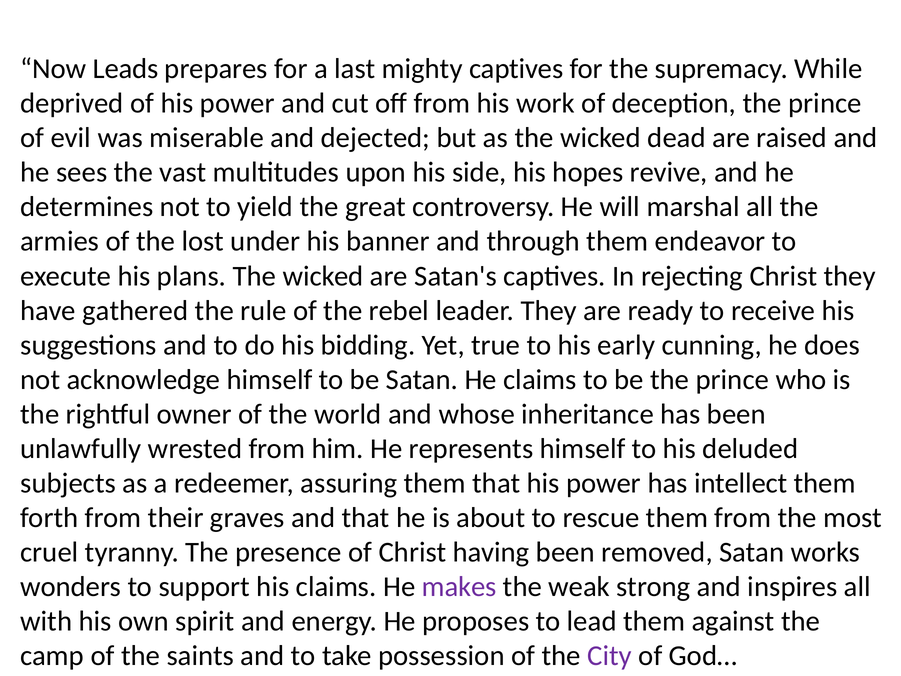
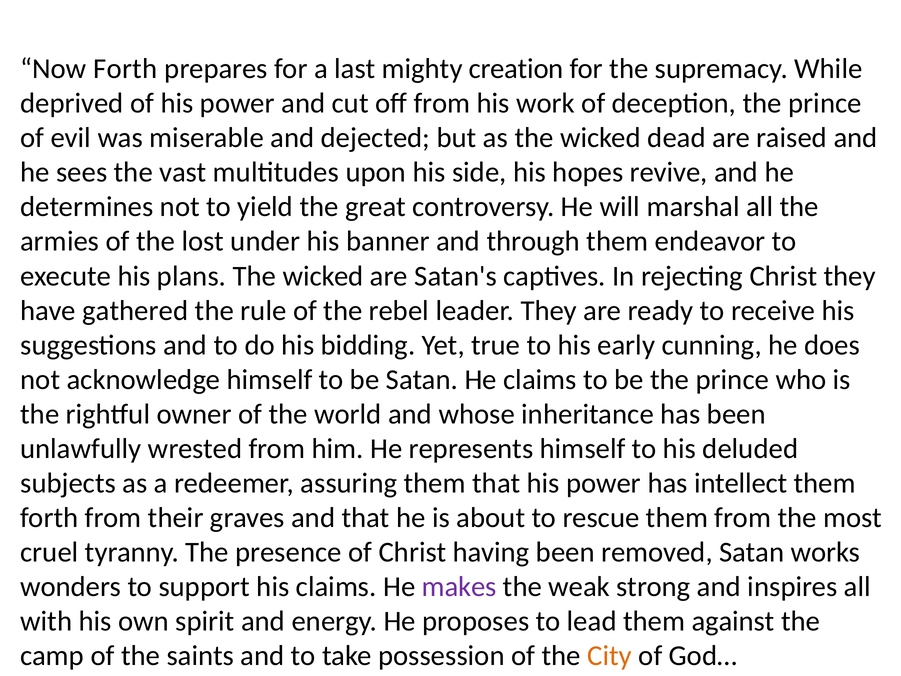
Now Leads: Leads -> Forth (125, 69)
mighty captives: captives -> creation (516, 69)
City colour: purple -> orange (609, 656)
